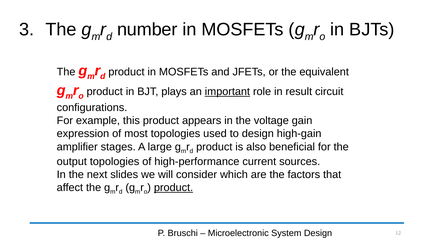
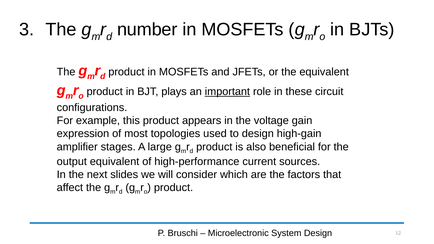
result: result -> these (299, 92)
output topologies: topologies -> equivalent (115, 162)
product underline: present -> none (174, 188)
